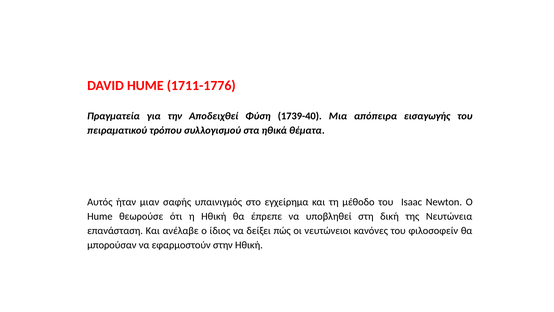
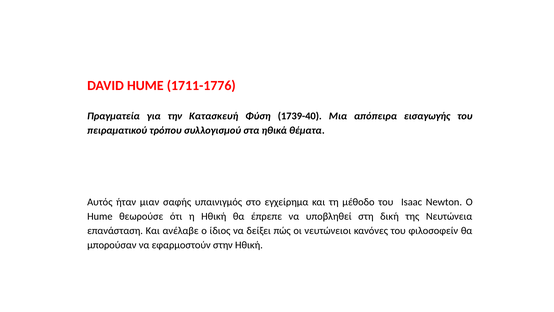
Αποδειχθεί: Αποδειχθεί -> Κατασκευή (214, 116)
